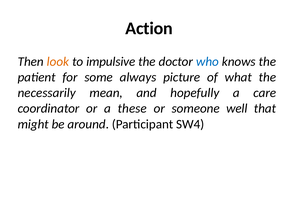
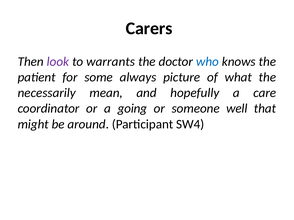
Action: Action -> Carers (149, 28)
look colour: orange -> purple (58, 62)
impulsive: impulsive -> warrants (111, 62)
these: these -> going (132, 109)
